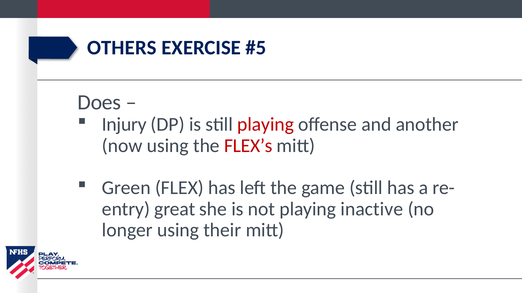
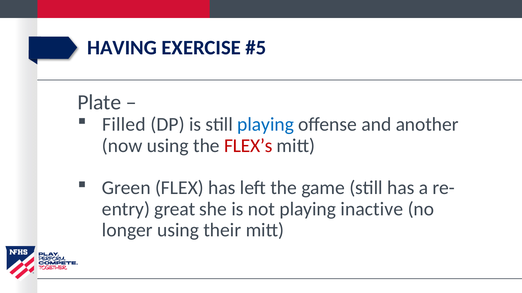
OTHERS: OTHERS -> HAVING (122, 48)
Does: Does -> Plate (99, 102)
Injury: Injury -> Filled (124, 125)
playing colour: red -> blue (266, 125)
